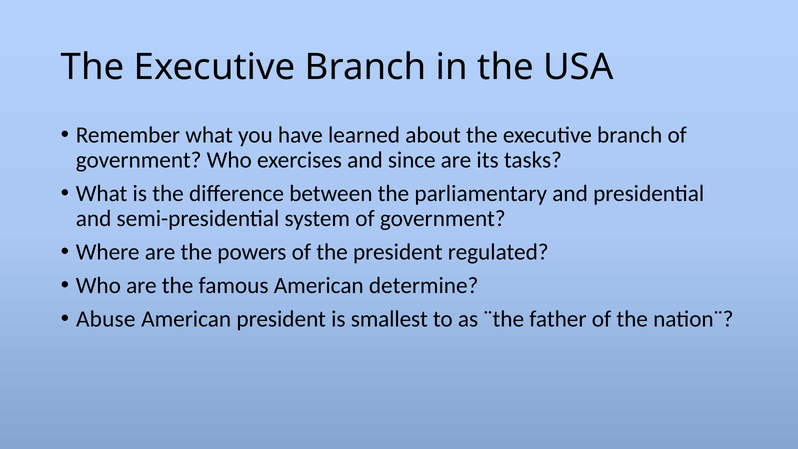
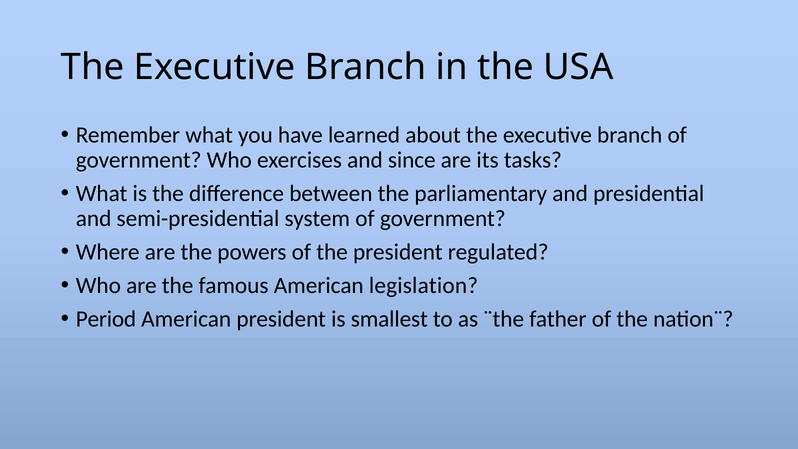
determine: determine -> legislation (424, 286)
Abuse: Abuse -> Period (106, 319)
